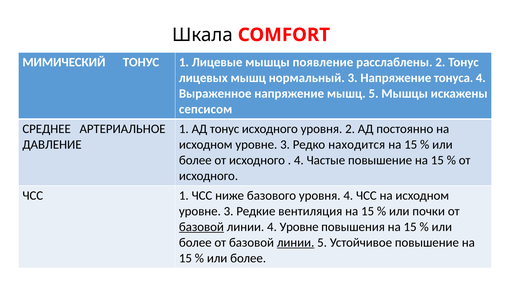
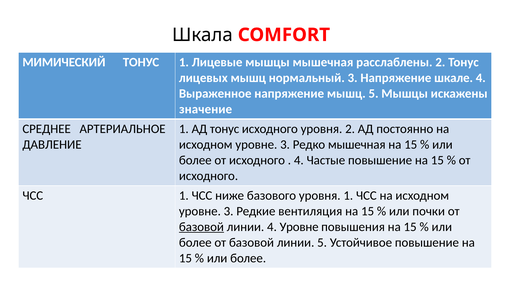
мышцы появление: появление -> мышечная (323, 62)
тонуса: тонуса -> шкале (454, 78)
сепсисом: сепсисом -> значение (206, 109)
Редко находится: находится -> мышечная (357, 144)
уровня 4: 4 -> 1 (348, 195)
линии underline: present -> none (296, 242)
